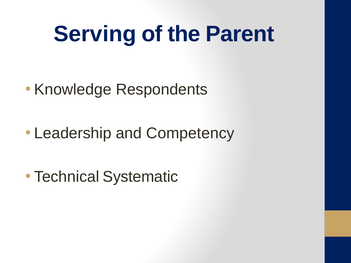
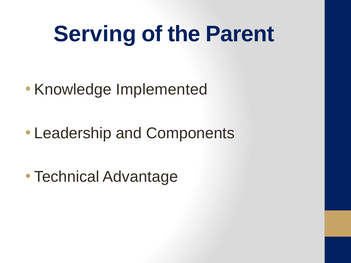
Respondents: Respondents -> Implemented (162, 90)
Competency: Competency -> Components (190, 133)
Systematic: Systematic -> Advantage (140, 177)
